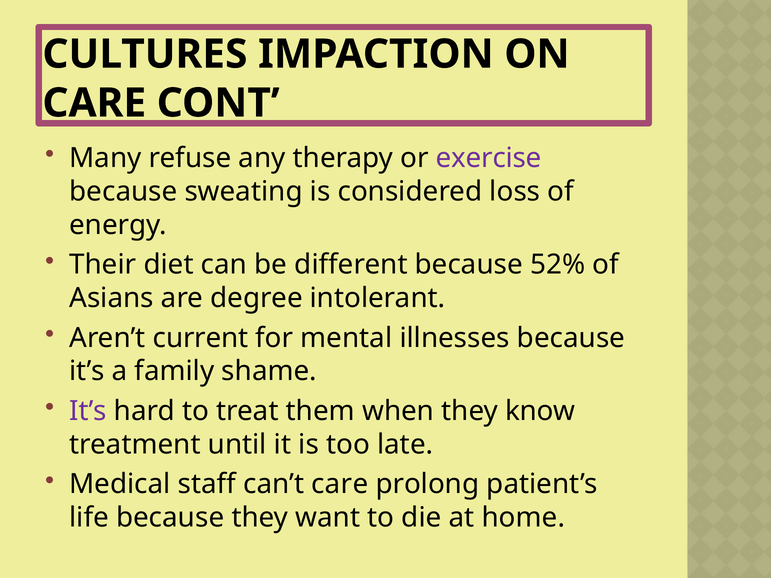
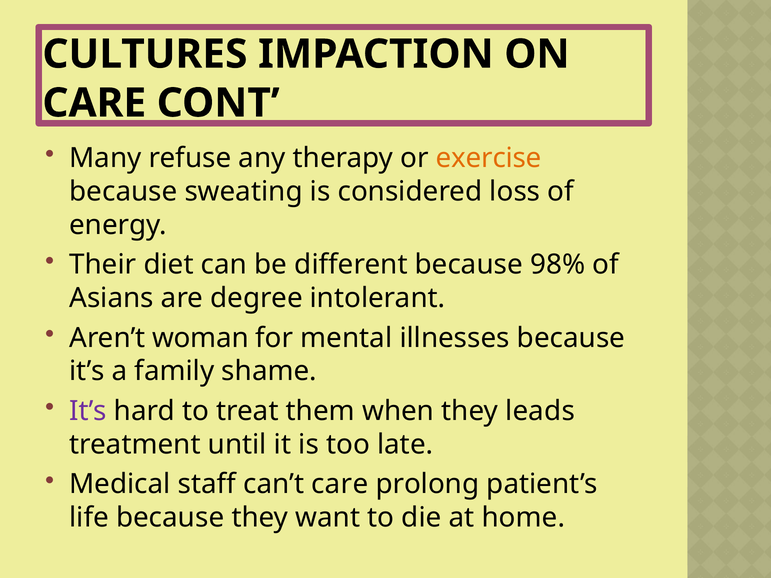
exercise colour: purple -> orange (489, 158)
52%: 52% -> 98% (558, 265)
current: current -> woman (201, 338)
know: know -> leads (540, 411)
